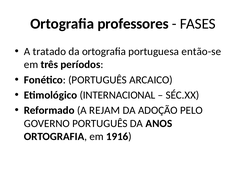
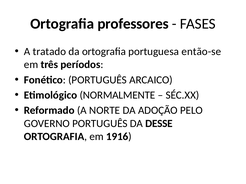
INTERNACIONAL: INTERNACIONAL -> NORMALMENTE (117, 95)
REJAM: REJAM -> NORTE (105, 111)
ANOS: ANOS -> DESSE (159, 124)
